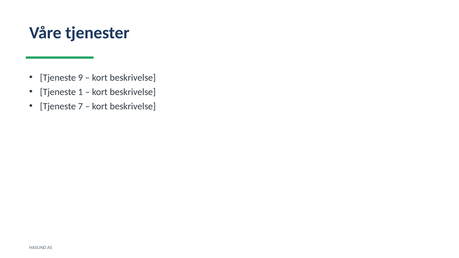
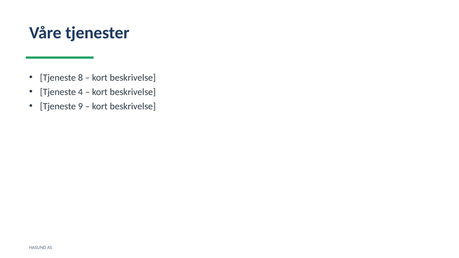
9: 9 -> 8 (80, 78)
1: 1 -> 4 (80, 92)
7: 7 -> 9 (80, 106)
